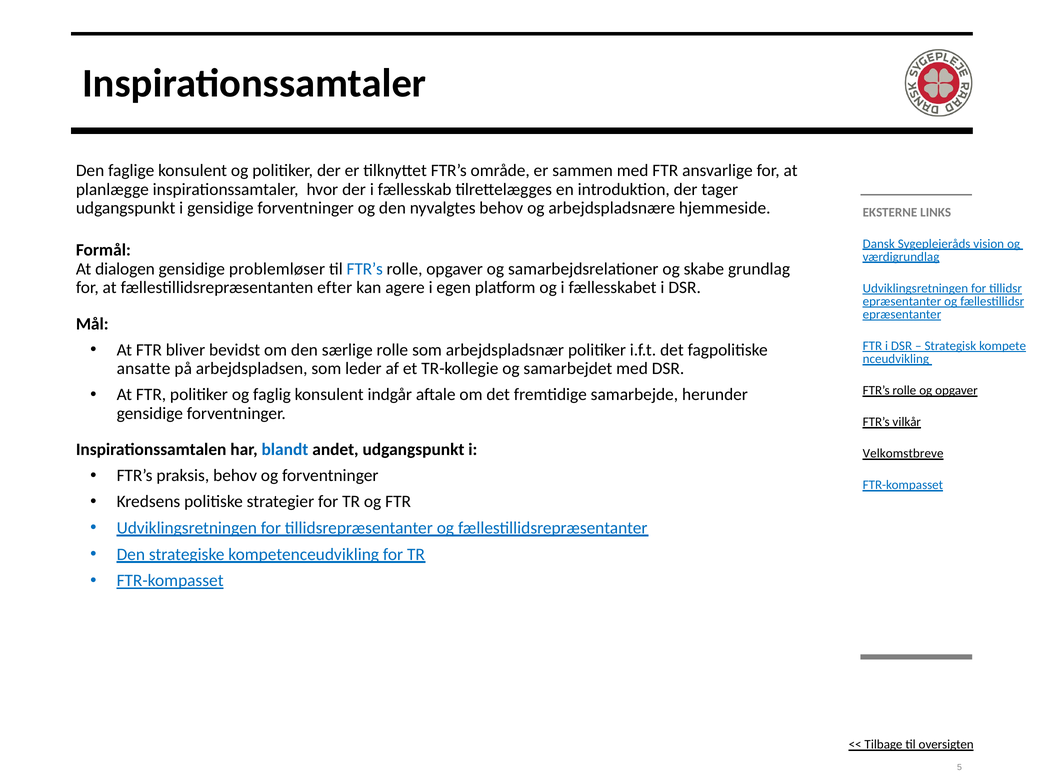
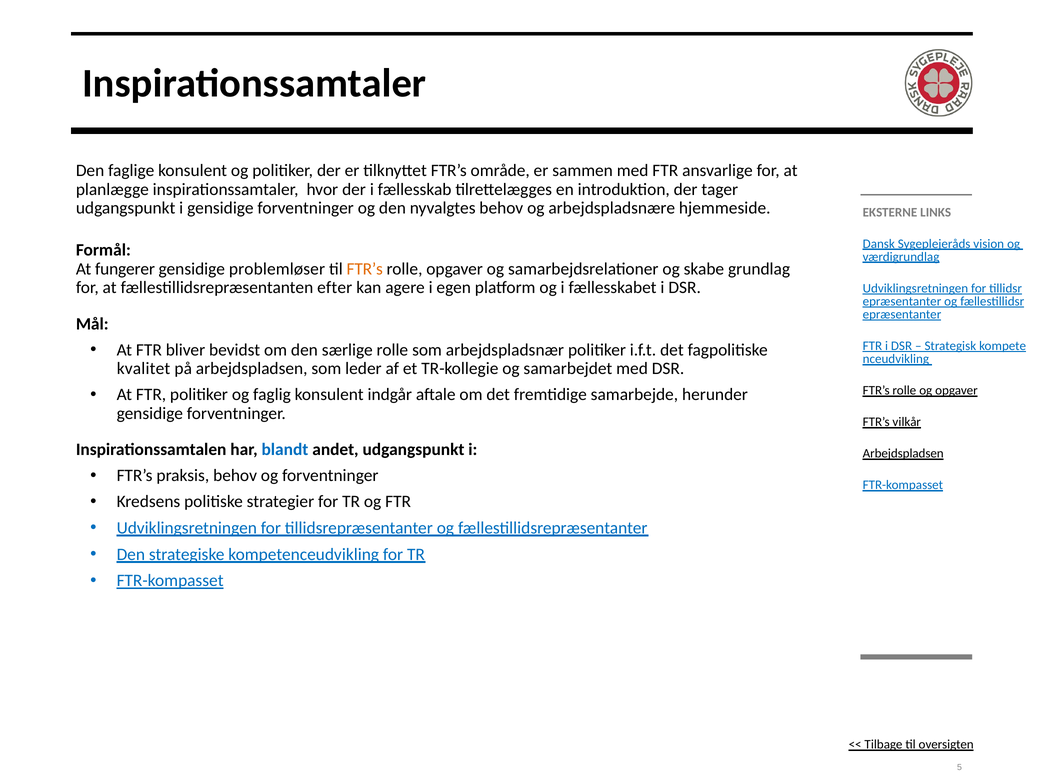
dialogen: dialogen -> fungerer (125, 269)
FTR’s colour: blue -> orange (365, 269)
ansatte: ansatte -> kvalitet (144, 369)
Velkomstbreve: Velkomstbreve -> Arbejdspladsen (903, 454)
